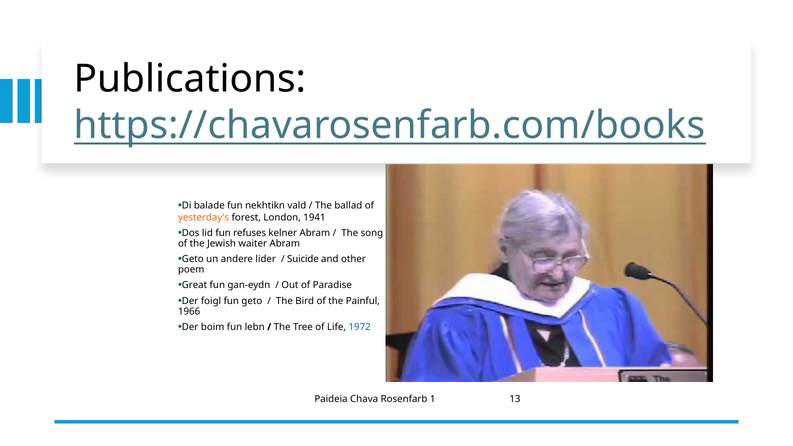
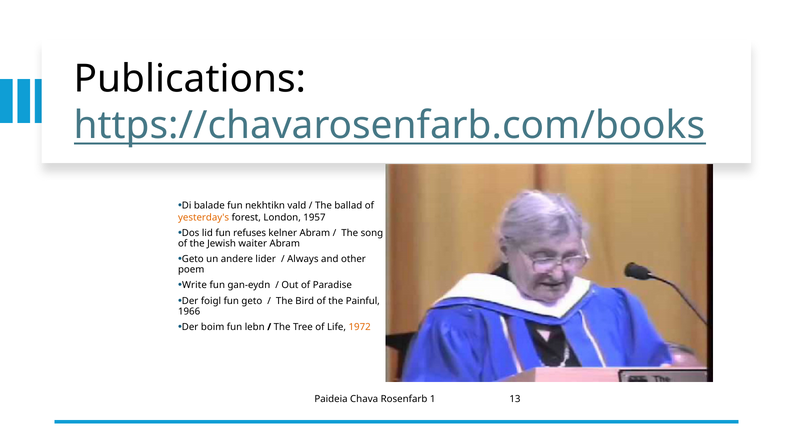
1941: 1941 -> 1957 (314, 217)
Suicide: Suicide -> Always (303, 259)
Great: Great -> Write (194, 285)
1972 colour: blue -> orange (360, 327)
